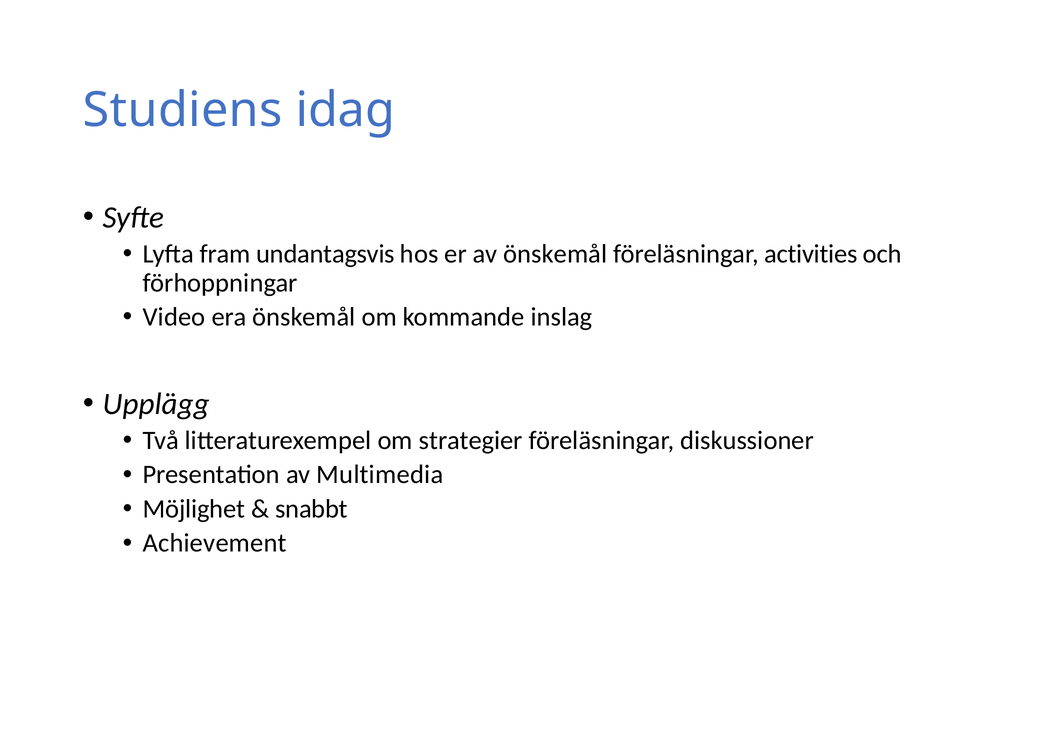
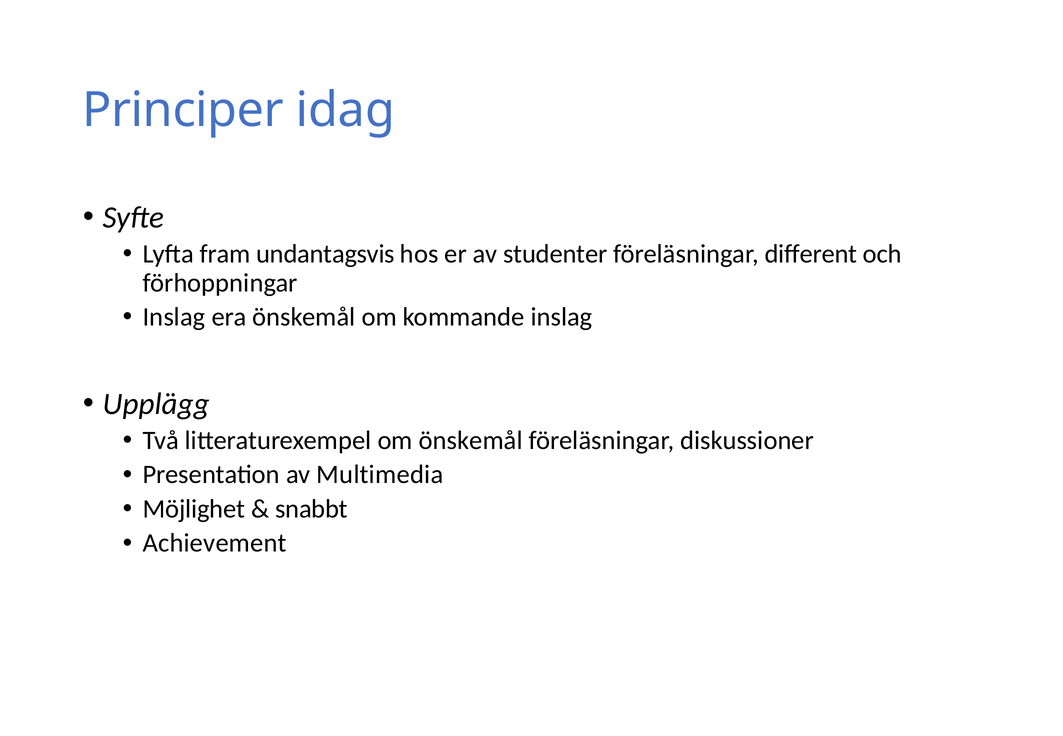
Studiens: Studiens -> Principer (183, 110)
av önskemål: önskemål -> studenter (555, 254)
activities: activities -> different (811, 254)
Video: Video -> Inslag (174, 317)
om strategier: strategier -> önskemål (471, 440)
